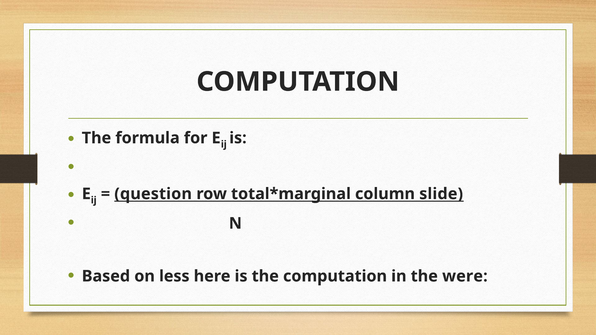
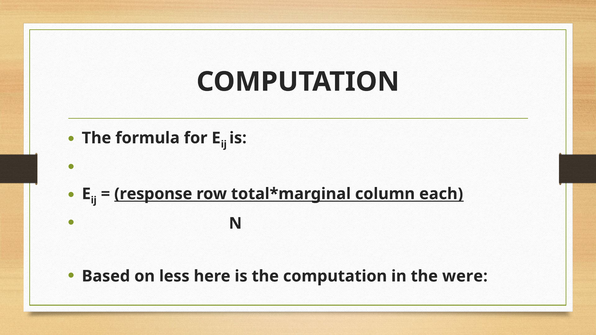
question: question -> response (153, 194)
slide: slide -> each (441, 194)
